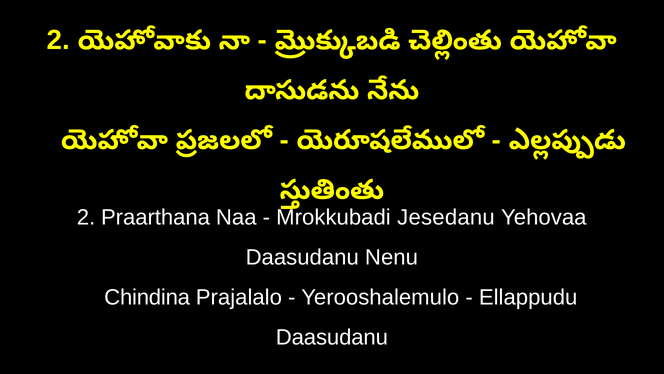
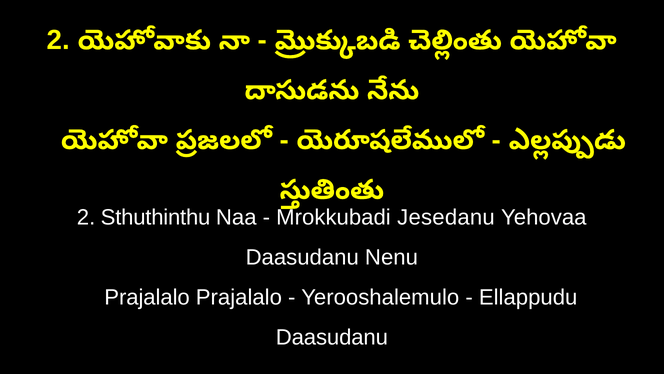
Praarthana: Praarthana -> Sthuthinthu (156, 217)
Chindina: Chindina -> Prajalalo (147, 297)
